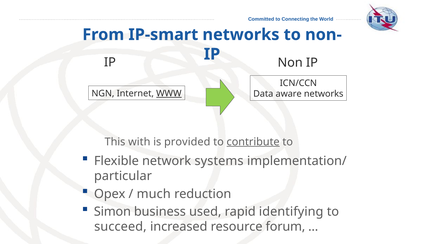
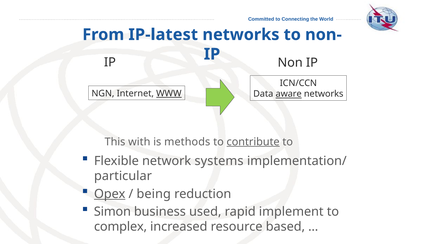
IP-smart: IP-smart -> IP-latest (163, 35)
aware underline: none -> present (289, 94)
provided: provided -> methods (187, 142)
Opex underline: none -> present (110, 194)
much: much -> being (154, 194)
identifying: identifying -> implement (291, 212)
succeed: succeed -> complex (121, 227)
forum: forum -> based (285, 227)
